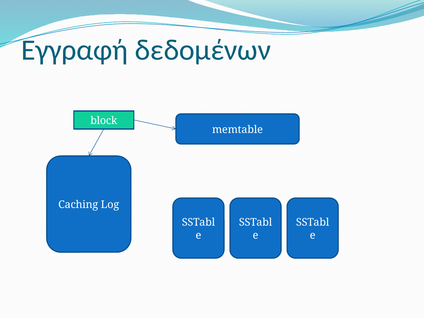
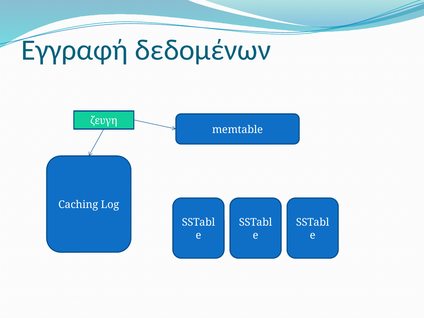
block: block -> ζευγη (104, 121)
